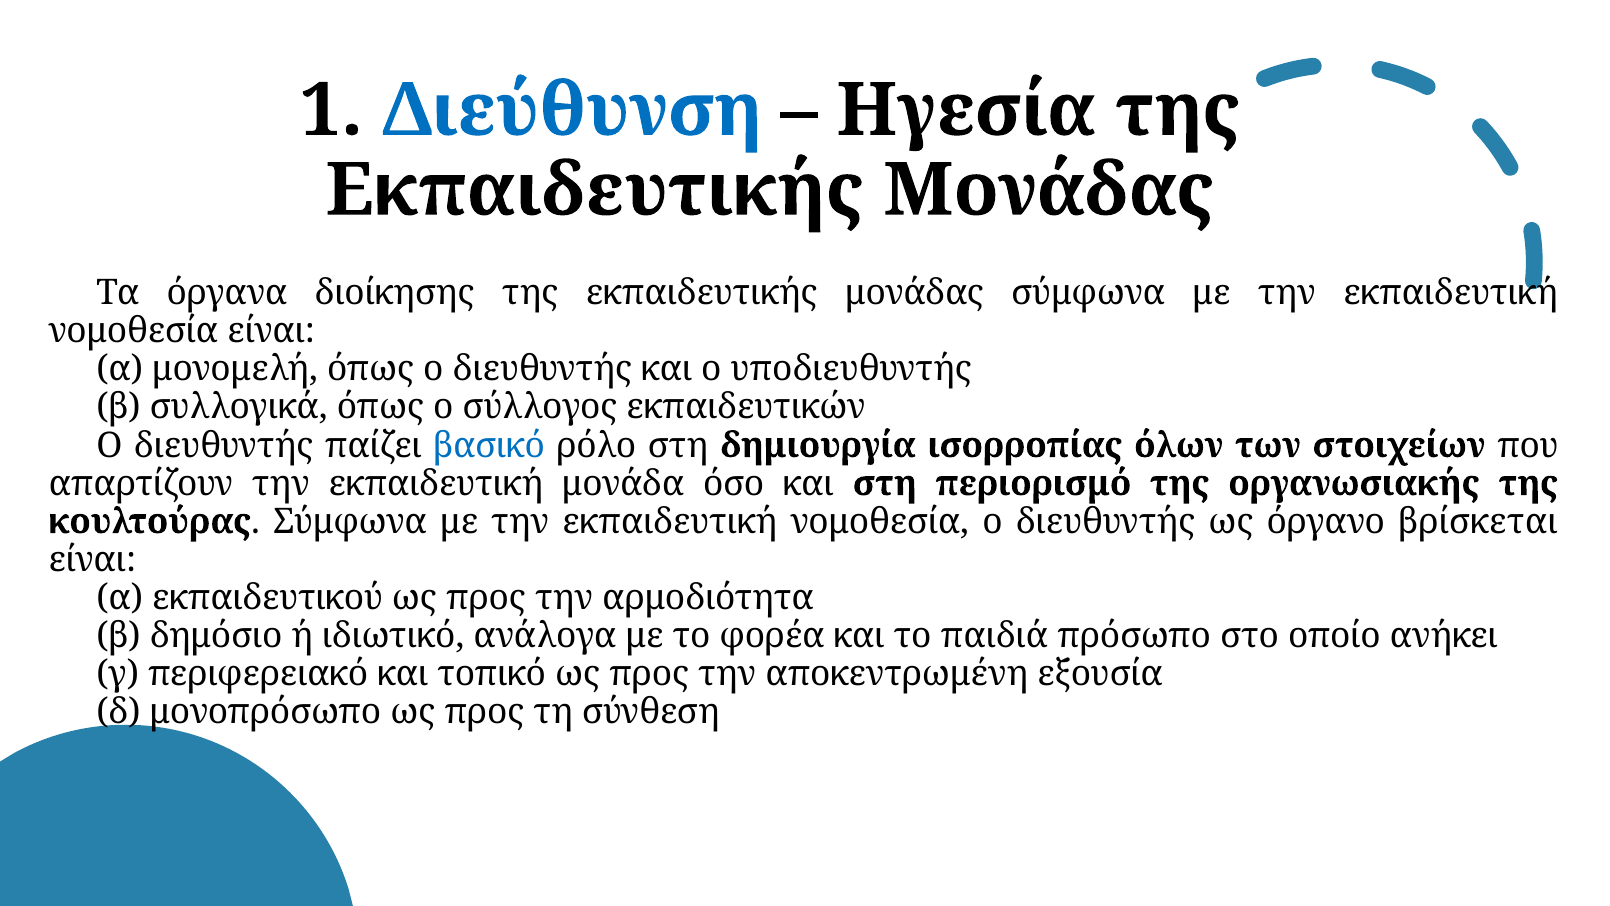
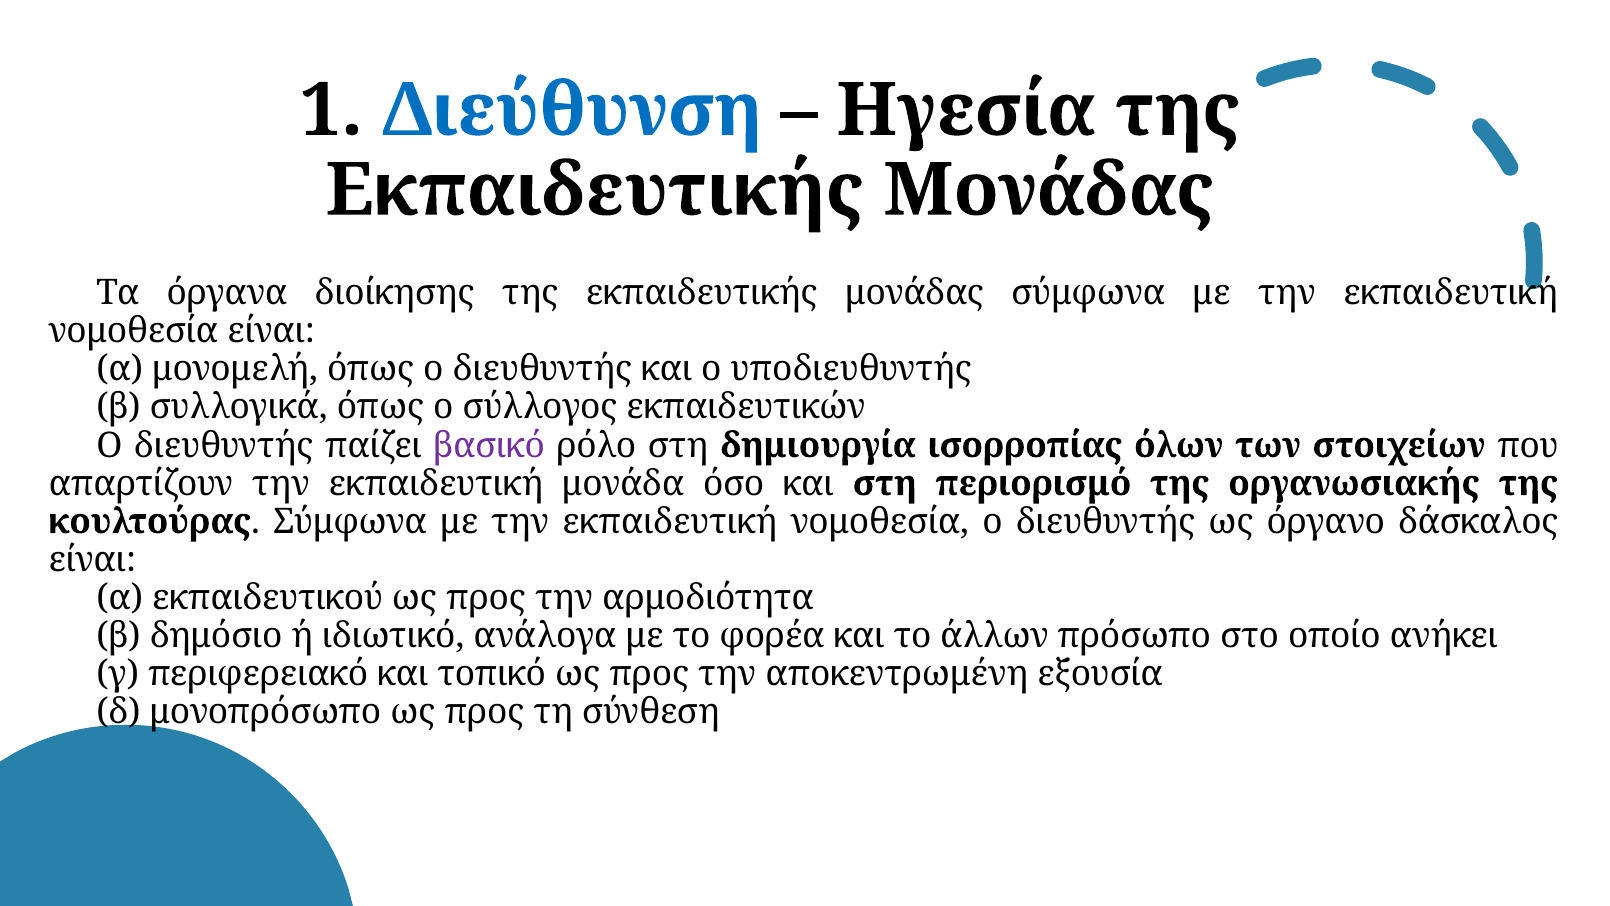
βασικό colour: blue -> purple (489, 445)
βρίσκεται: βρίσκεται -> δάσκαλος (1478, 521)
παιδιά: παιδιά -> άλλων (995, 635)
